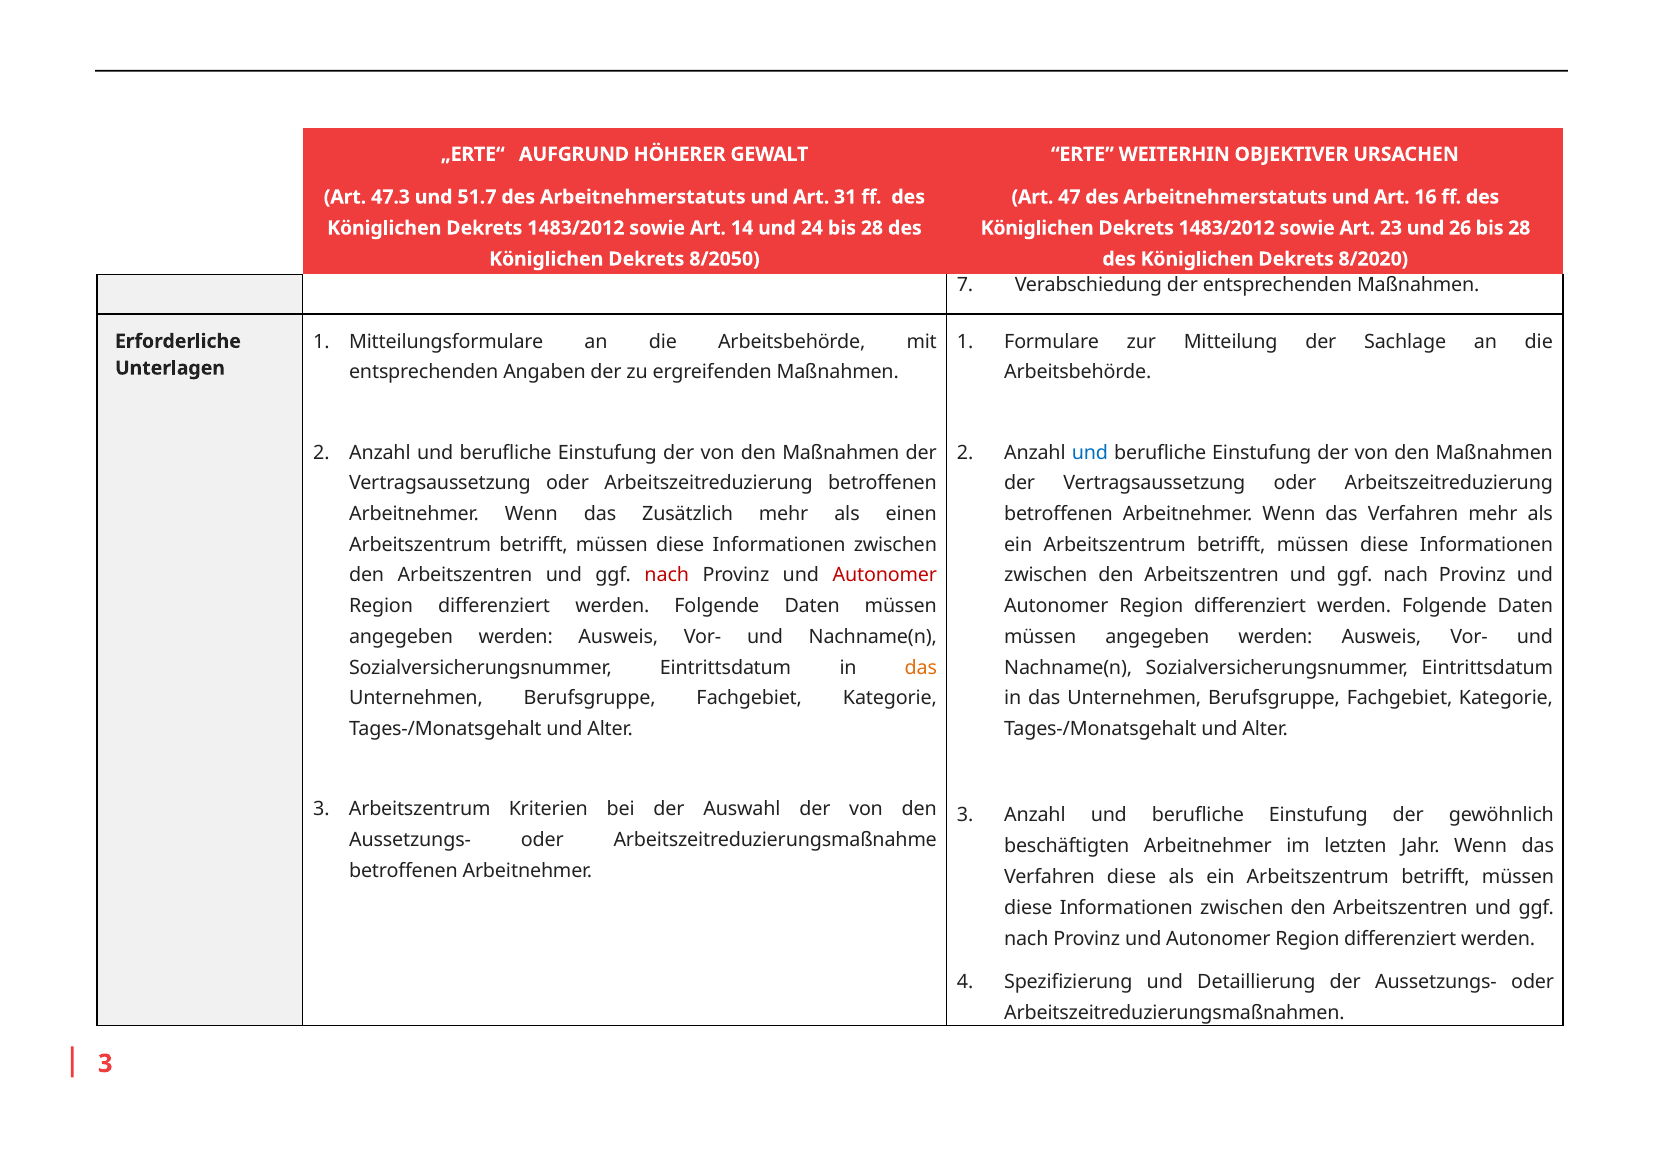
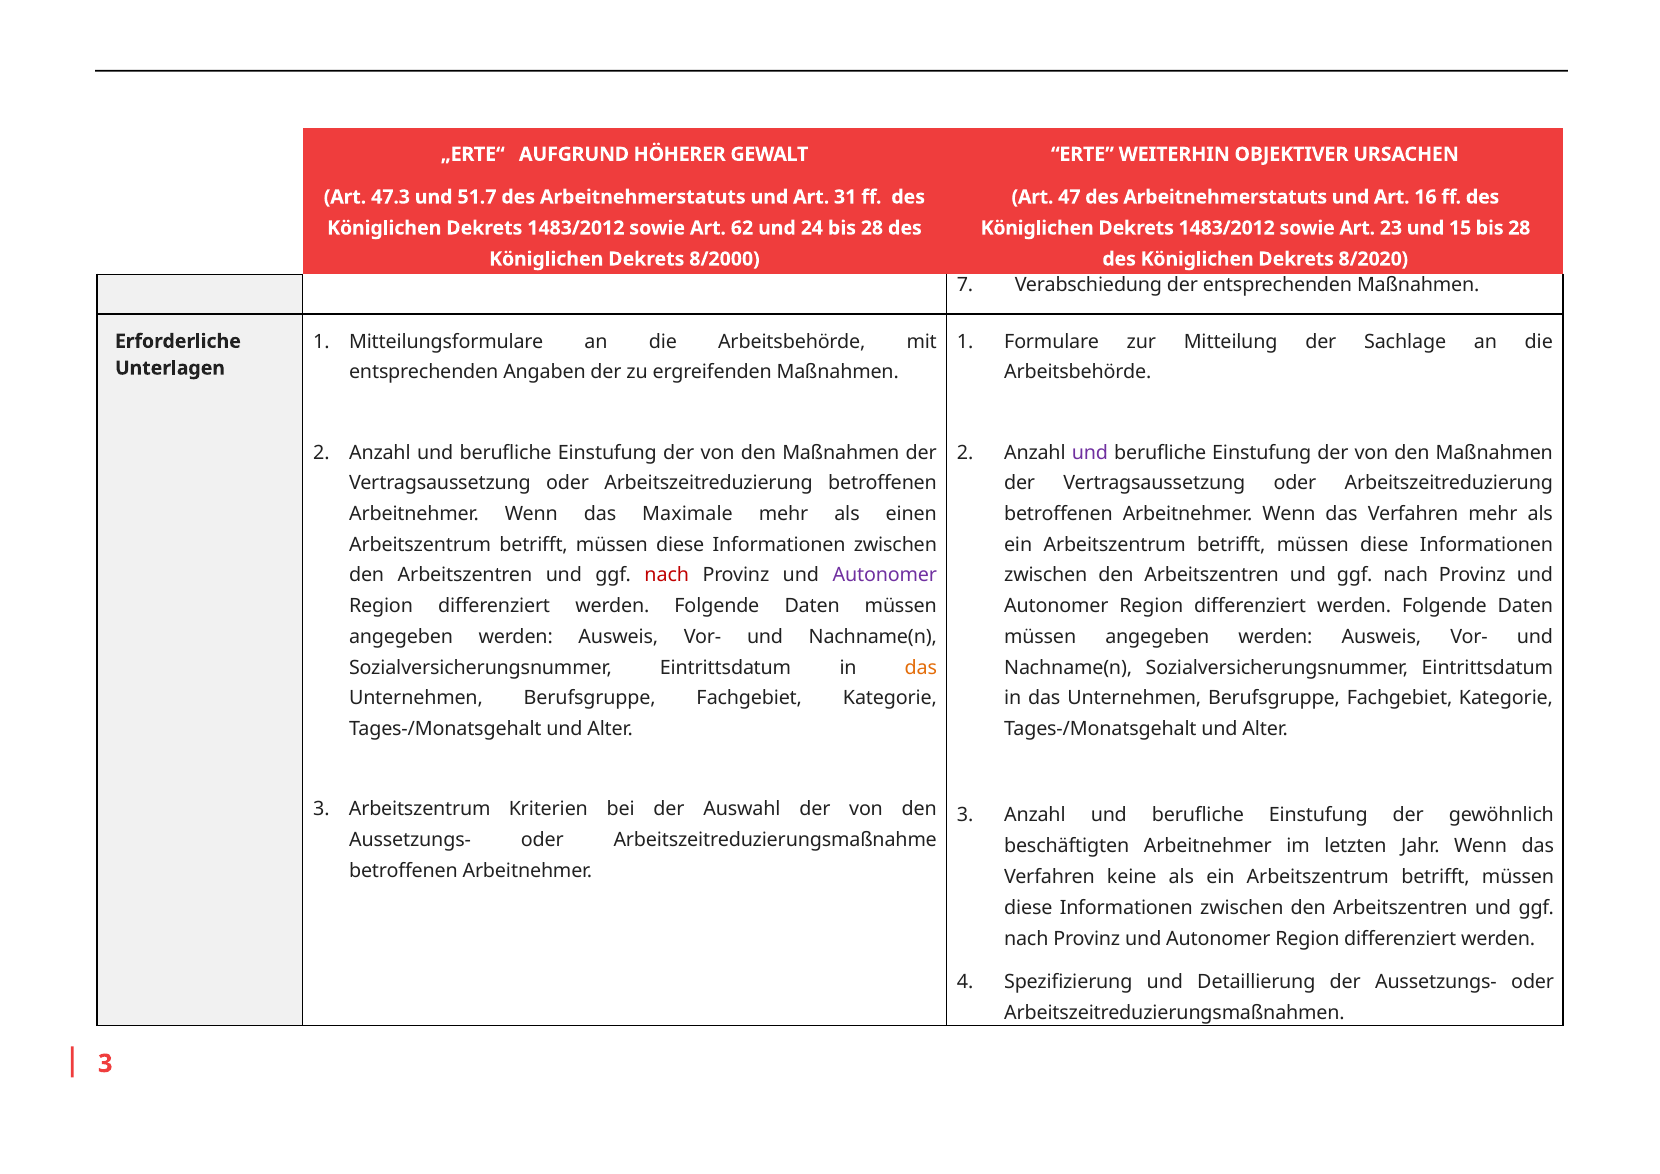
14: 14 -> 62 (742, 228)
26: 26 -> 15 (1460, 228)
8/2050: 8/2050 -> 8/2000 (724, 259)
und colour: blue -> purple (1090, 453)
Zusätzlich: Zusätzlich -> Maximale (688, 514)
Autonomer colour: red -> purple (885, 575)
Verfahren diese: diese -> keine (1132, 877)
